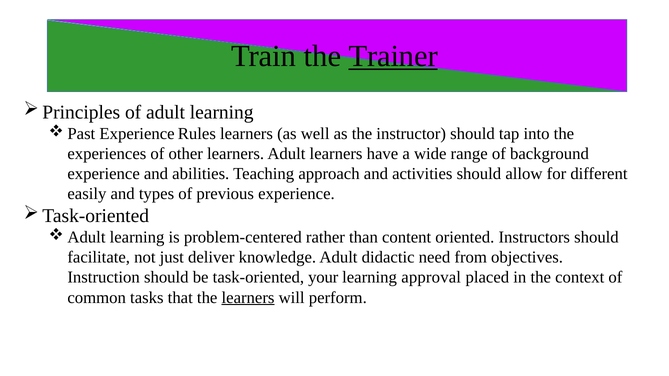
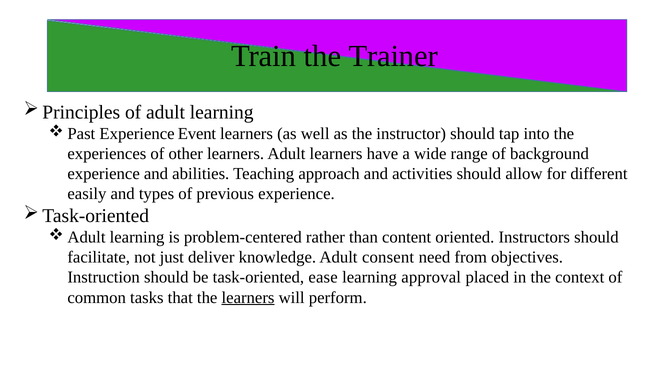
Trainer underline: present -> none (393, 56)
Rules: Rules -> Event (197, 134)
didactic: didactic -> consent (388, 258)
your: your -> ease (323, 278)
